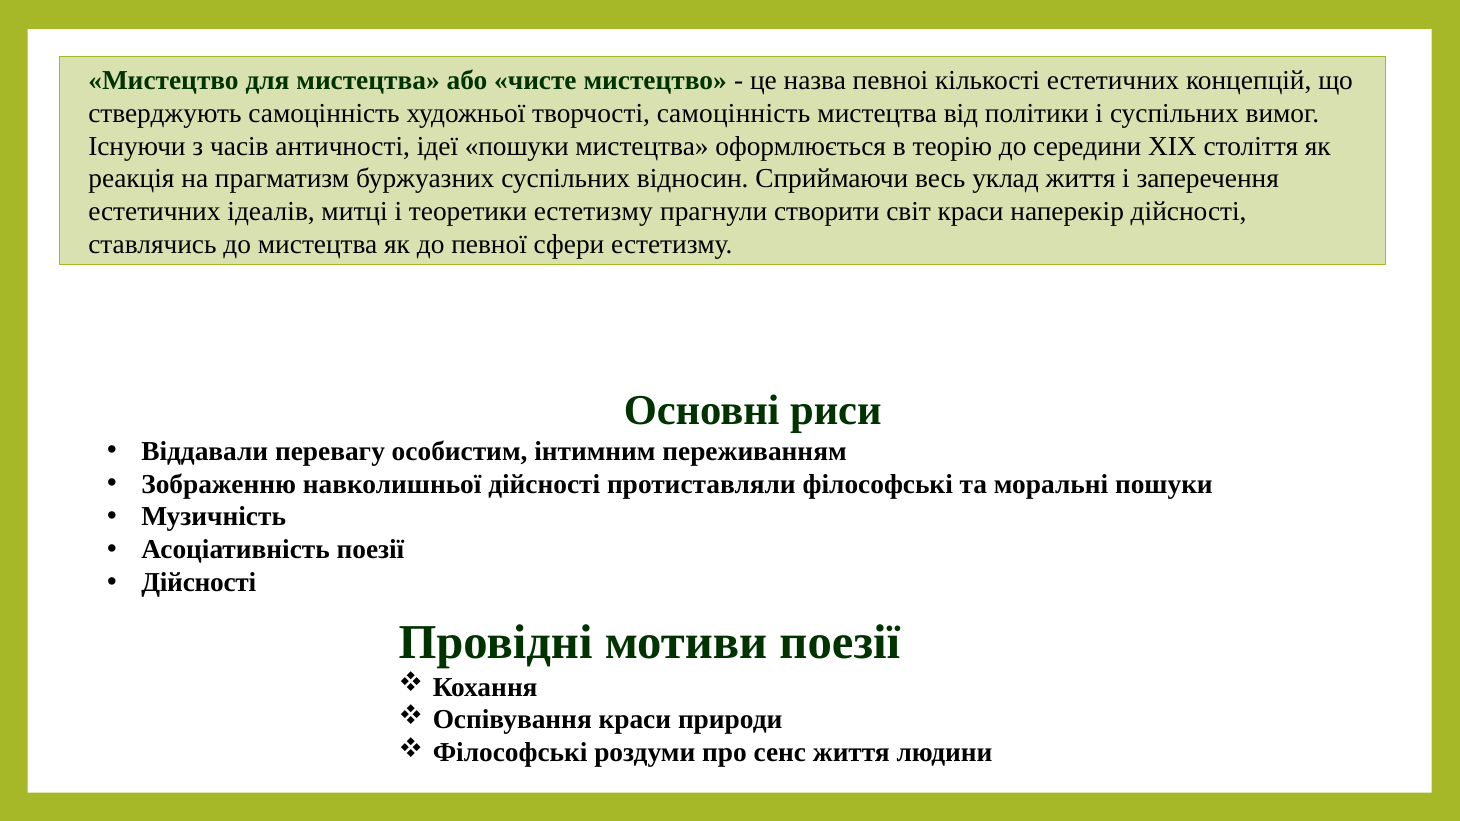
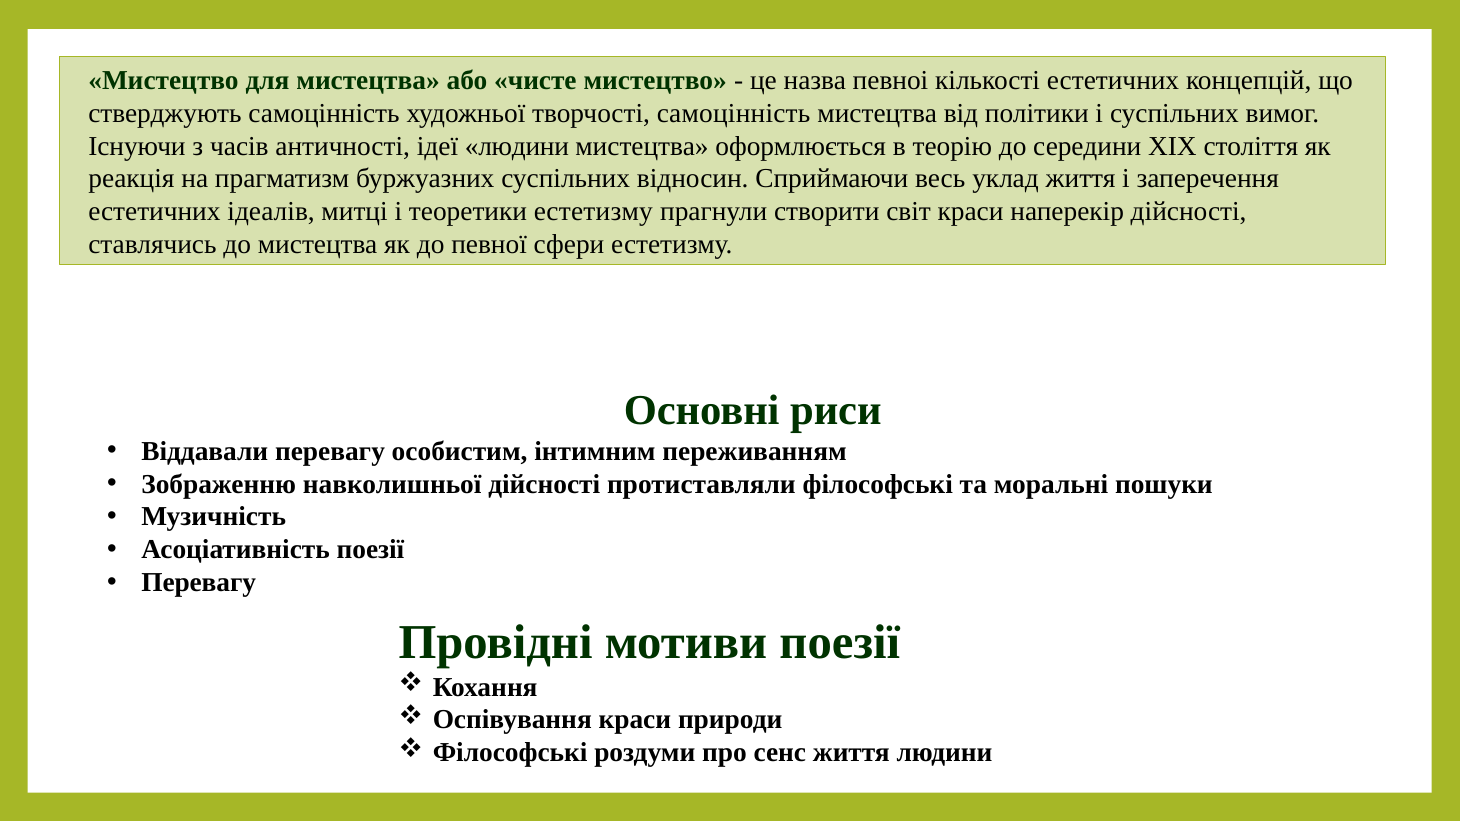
ідеї пошуки: пошуки -> людини (517, 146)
Дійсності: Дійсності -> Перевагу (199, 583)
